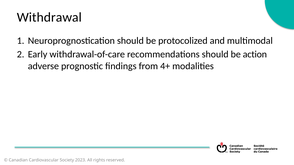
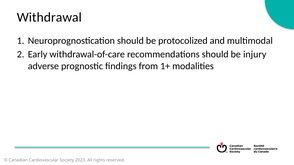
action: action -> injury (255, 54)
4+: 4+ -> 1+ (165, 66)
